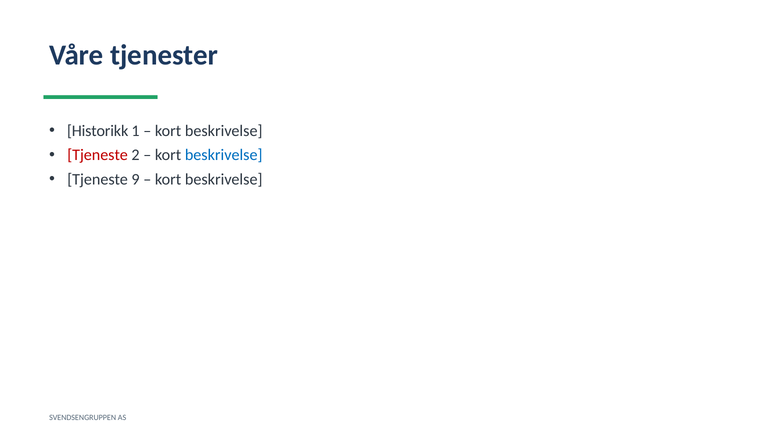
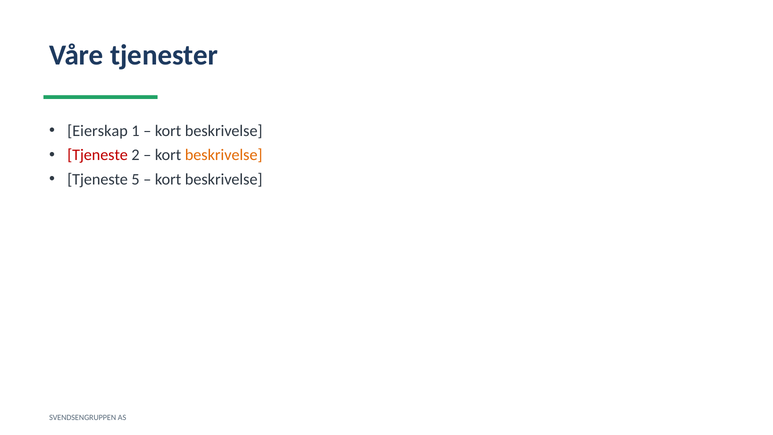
Historikk: Historikk -> Eierskap (98, 131)
beskrivelse colour: blue -> orange (224, 155)
9: 9 -> 5 (136, 179)
